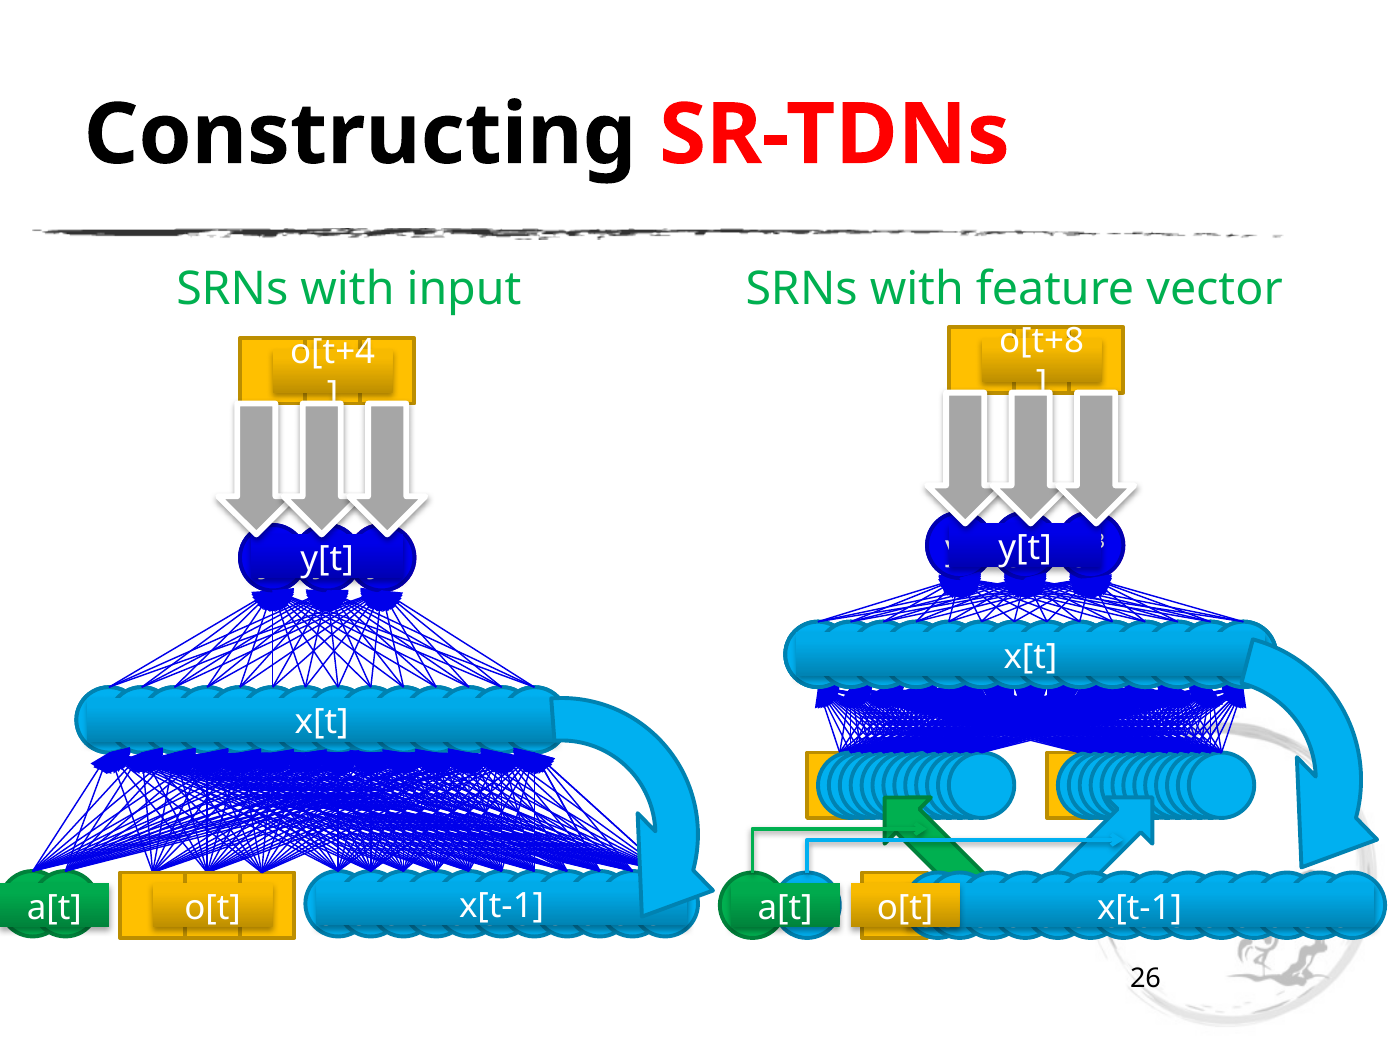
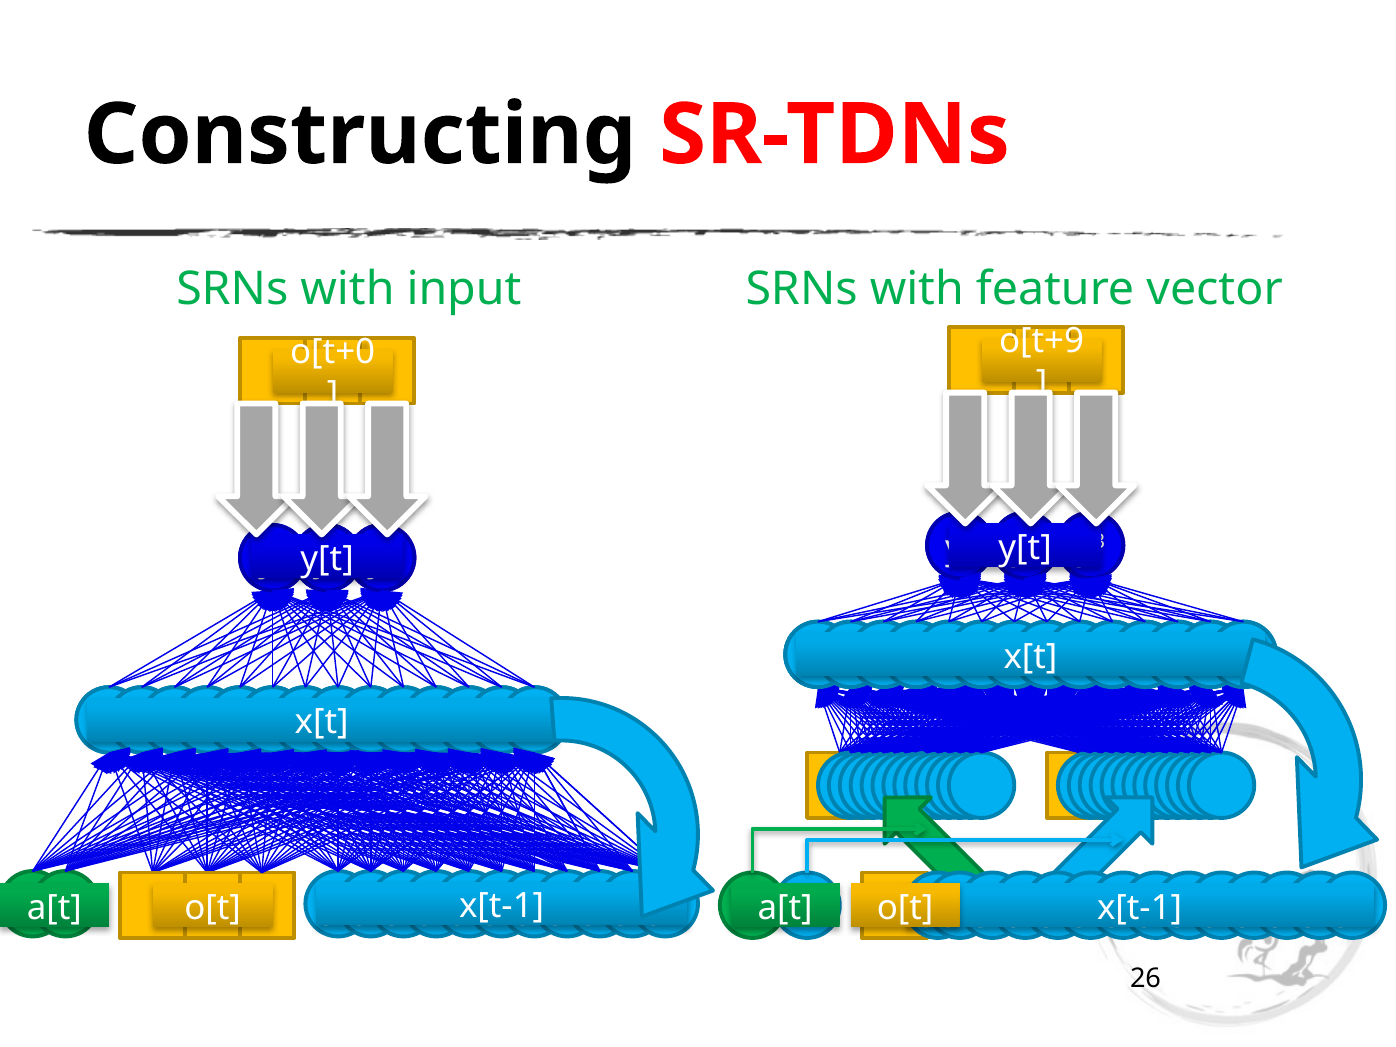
o[t+8: o[t+8 -> o[t+9 (1042, 341)
o[t+4: o[t+4 -> o[t+0 (333, 352)
